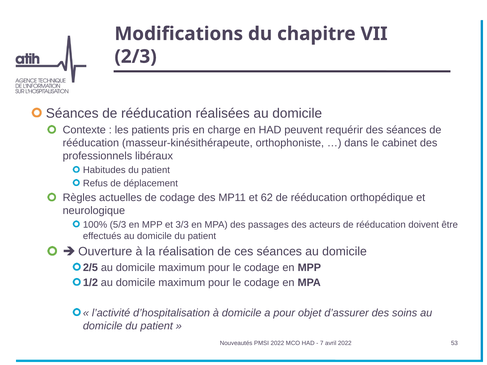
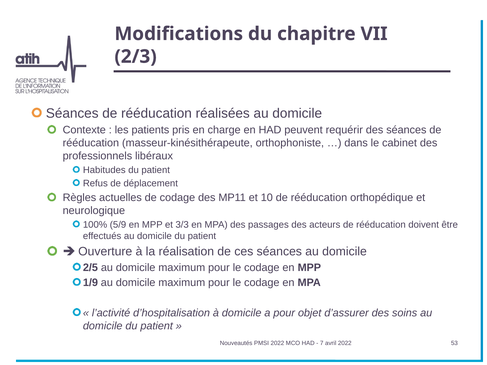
62: 62 -> 10 (267, 198)
5/3: 5/3 -> 5/9 (118, 225)
1/2: 1/2 -> 1/9 (90, 283)
